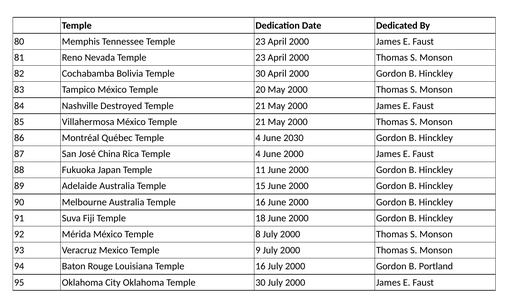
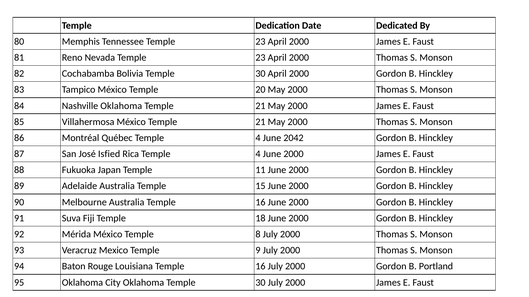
Nashville Destroyed: Destroyed -> Oklahoma (121, 106)
2030: 2030 -> 2042 (293, 138)
China: China -> Isfied (109, 154)
